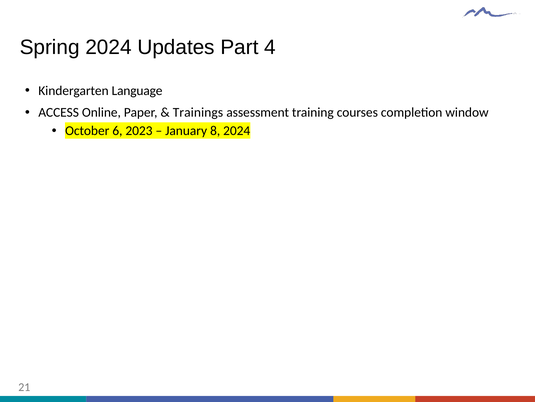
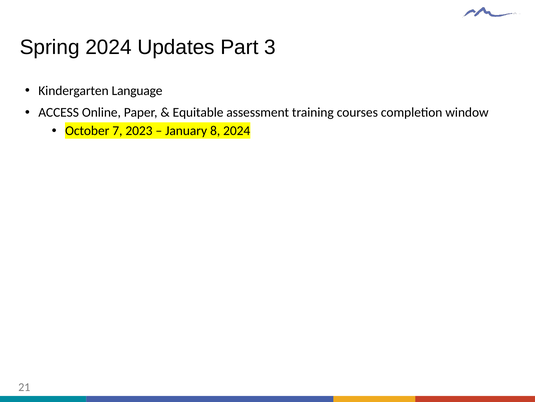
4: 4 -> 3 (270, 47)
Trainings: Trainings -> Equitable (198, 112)
6: 6 -> 7 (117, 131)
